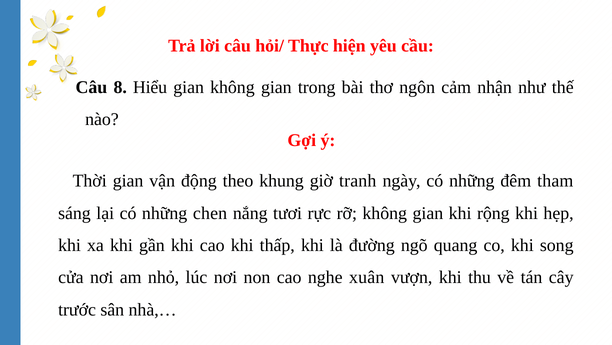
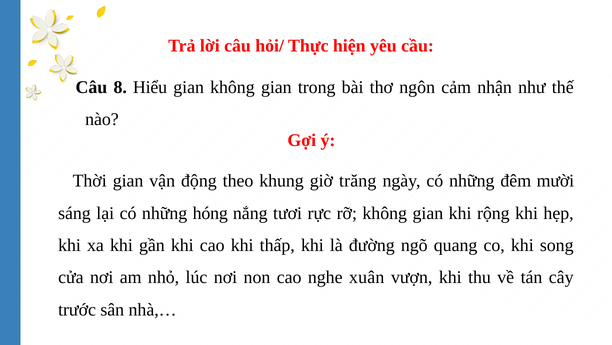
tranh: tranh -> trăng (358, 181)
tham: tham -> mười (555, 181)
chen: chen -> hóng (210, 213)
